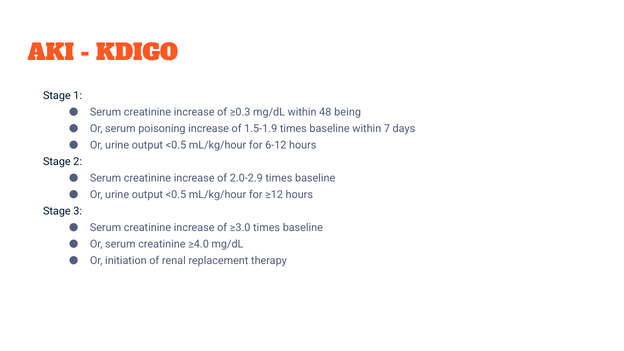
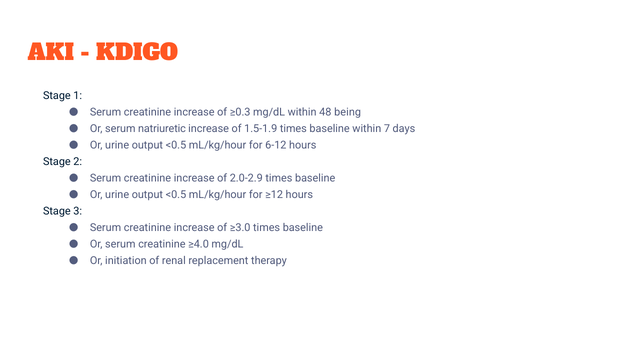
poisoning: poisoning -> natriuretic (162, 129)
